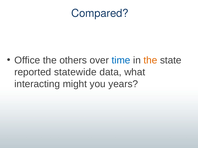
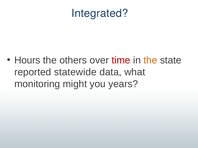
Compared: Compared -> Integrated (100, 13)
Office: Office -> Hours (27, 60)
time colour: blue -> red (121, 60)
interacting: interacting -> monitoring (37, 84)
